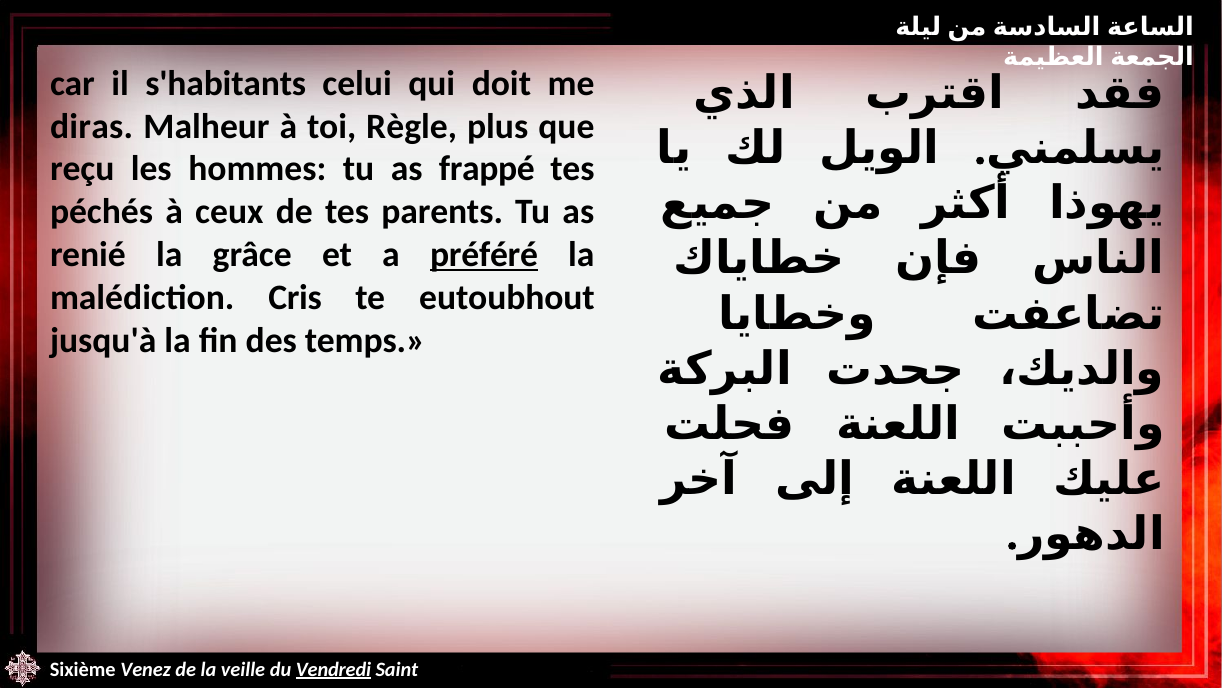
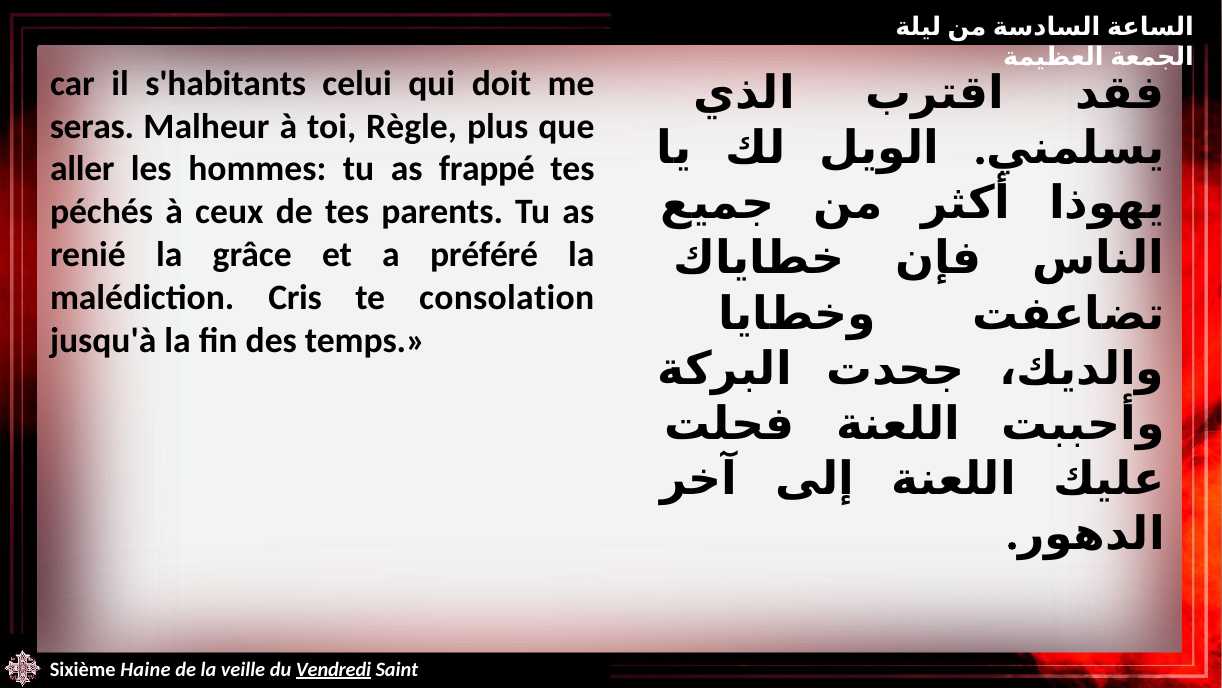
diras: diras -> seras (92, 126)
reçu: reçu -> aller (82, 169)
préféré underline: present -> none (484, 255)
eutoubhout: eutoubhout -> consolation (507, 297)
Venez: Venez -> Haine (145, 669)
